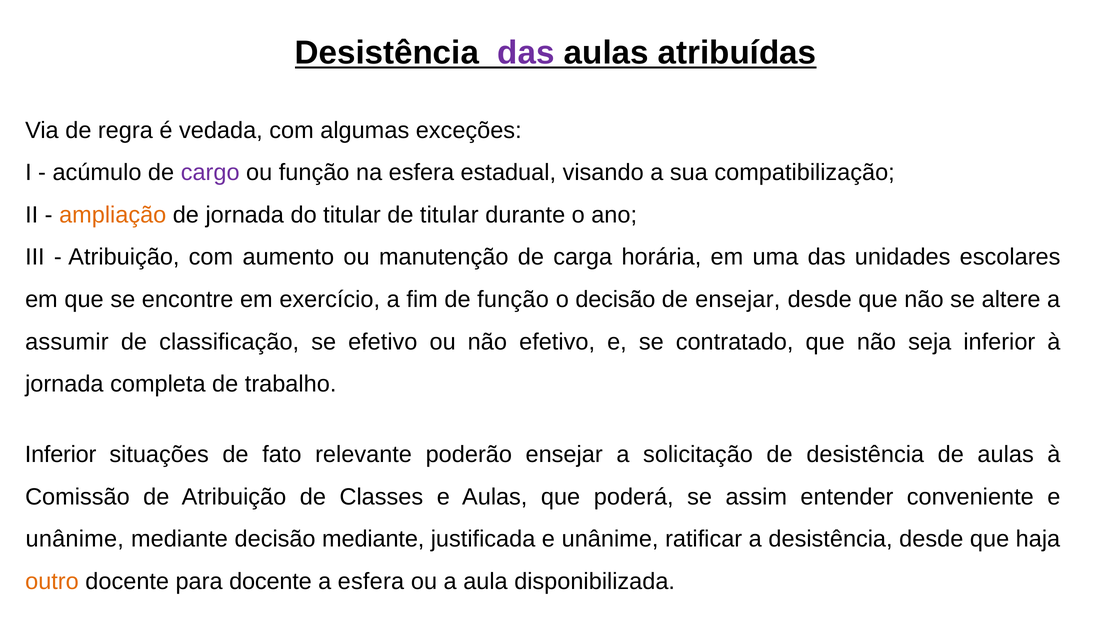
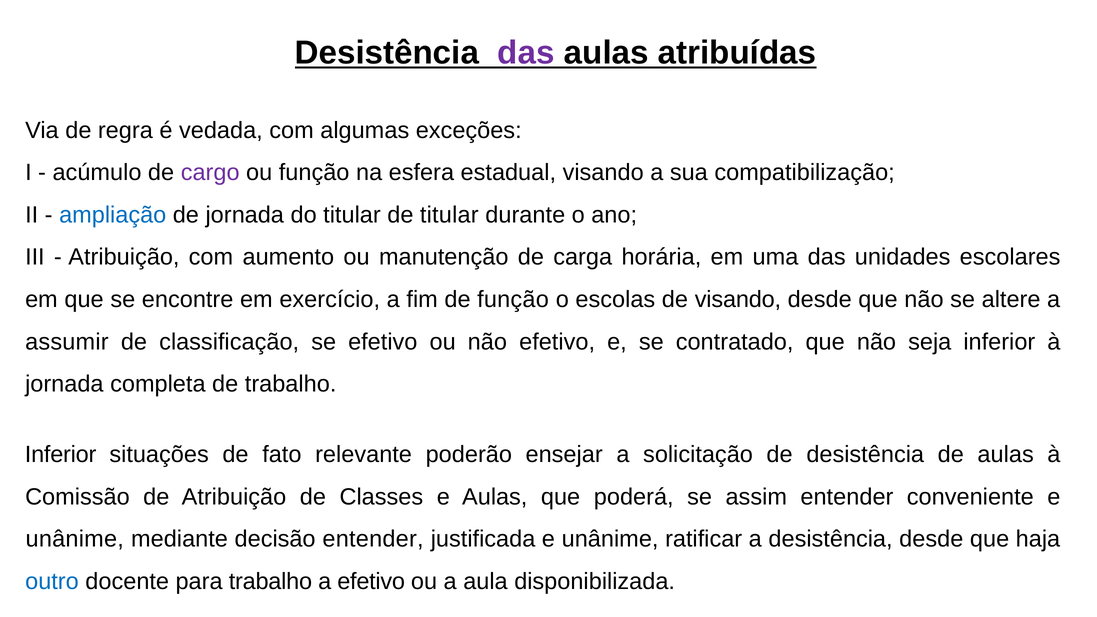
ampliação colour: orange -> blue (113, 215)
o decisão: decisão -> escolas (615, 300)
de ensejar: ensejar -> visando (738, 300)
decisão mediante: mediante -> entender (373, 539)
outro colour: orange -> blue (52, 582)
para docente: docente -> trabalho (270, 582)
a esfera: esfera -> efetivo (371, 582)
